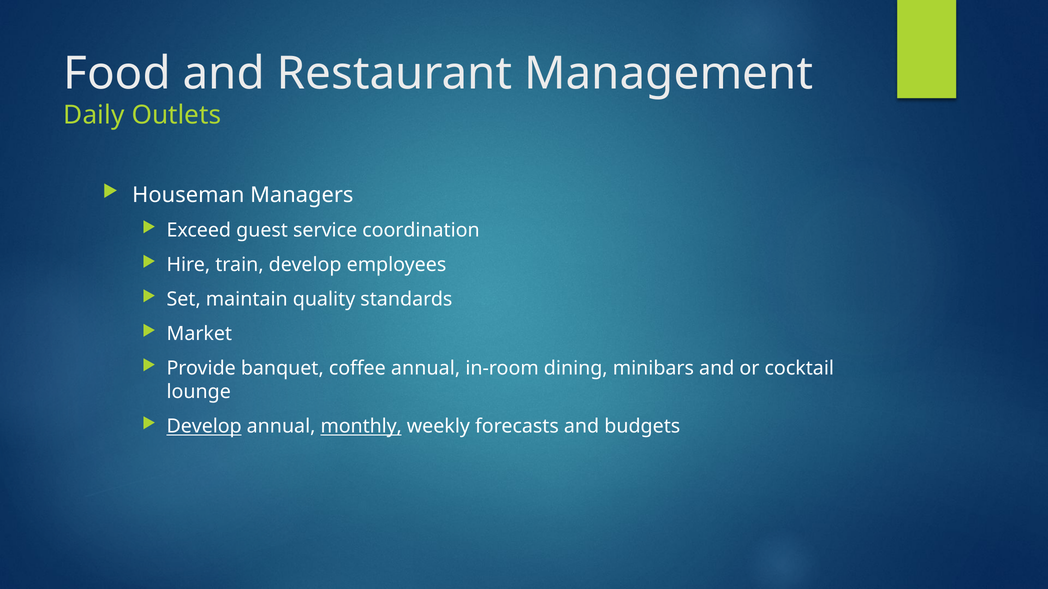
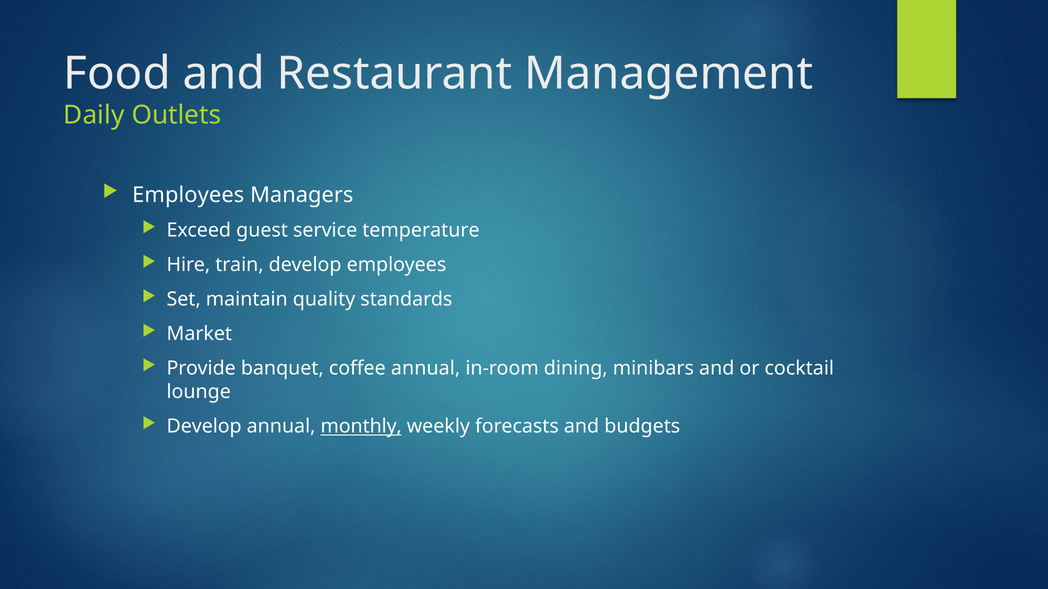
Houseman: Houseman -> Employees (188, 195)
coordination: coordination -> temperature (421, 231)
Develop underline: present -> none (204, 427)
